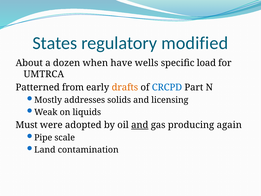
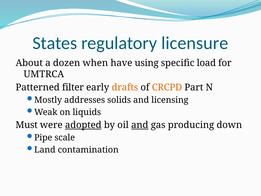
modified: modified -> licensure (195, 43)
wells: wells -> using (147, 63)
from: from -> filter (73, 87)
CRCPD colour: blue -> orange (167, 87)
adopted underline: none -> present (83, 125)
again: again -> down (229, 125)
